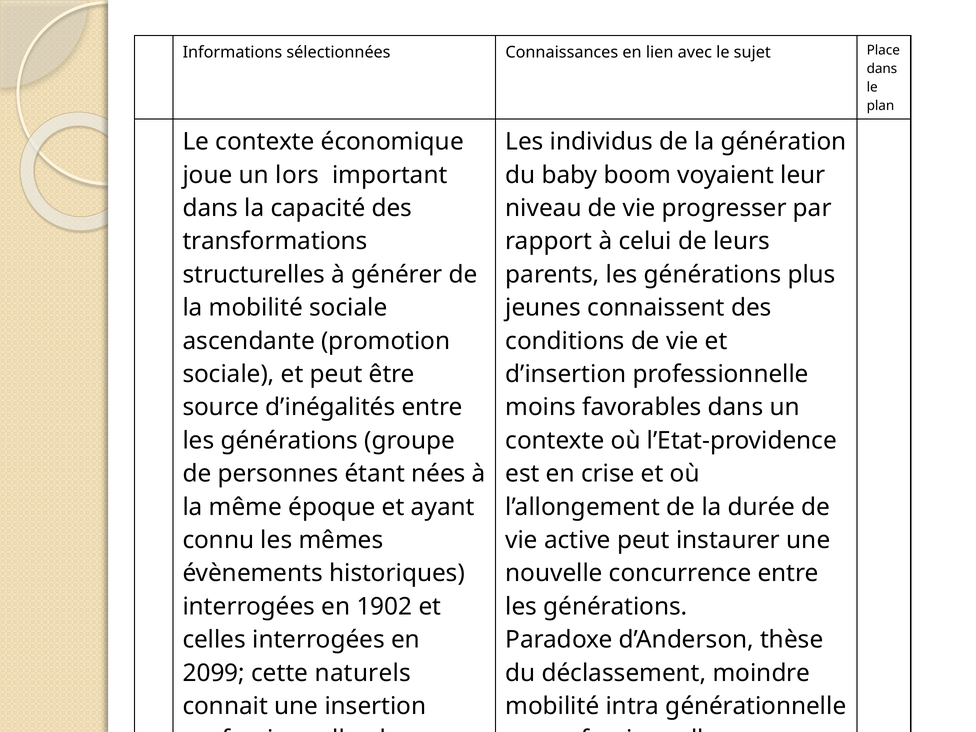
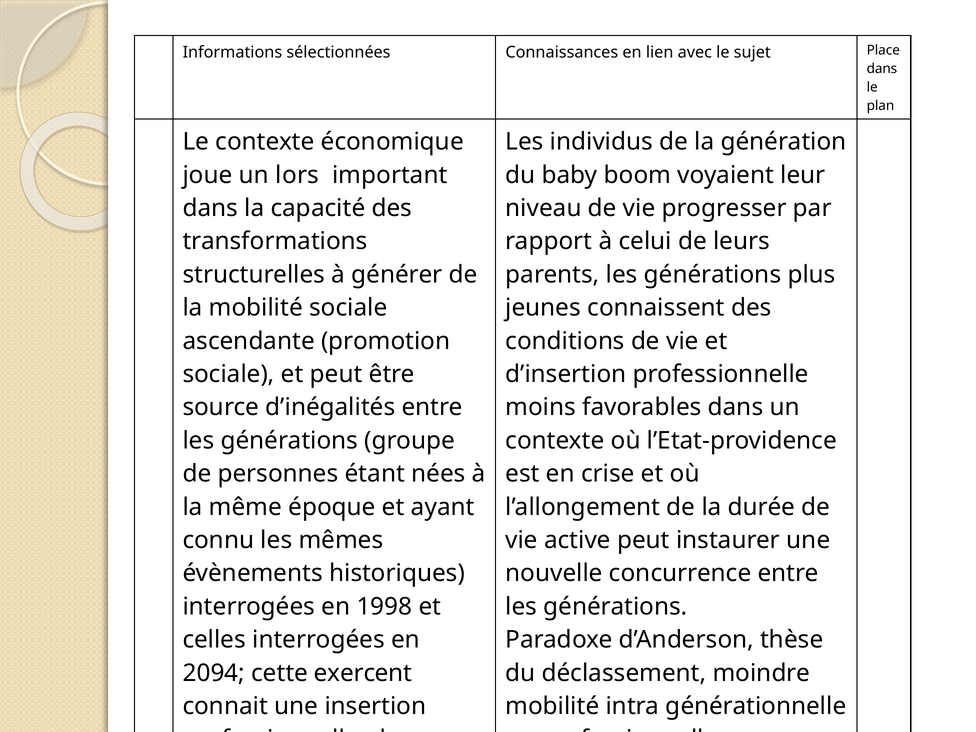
1902: 1902 -> 1998 (384, 607)
2099: 2099 -> 2094 (214, 673)
naturels: naturels -> exercent (363, 673)
